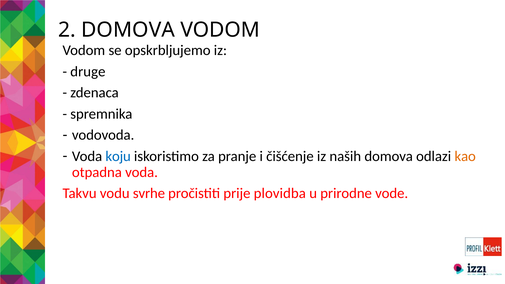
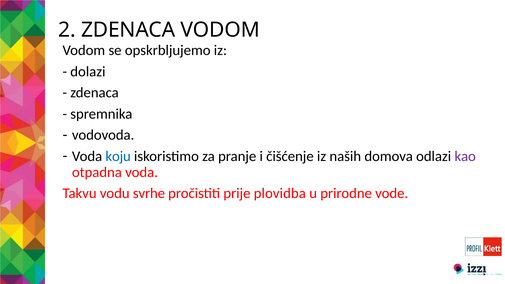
2 DOMOVA: DOMOVA -> ZDENACA (128, 30)
druge: druge -> dolazi (88, 72)
kao colour: orange -> purple (465, 156)
